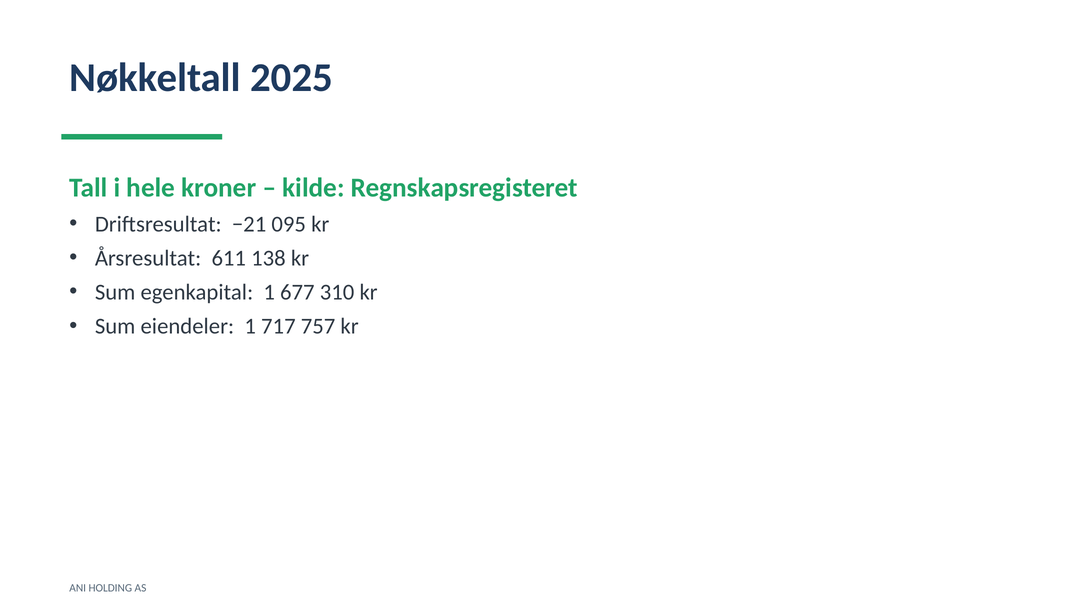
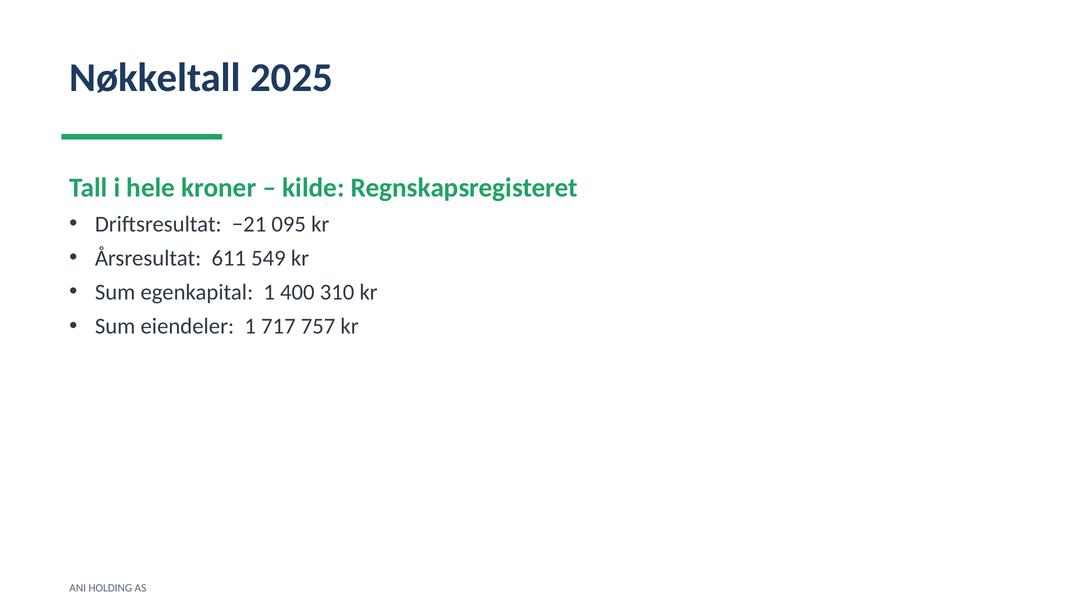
138: 138 -> 549 (268, 258)
677: 677 -> 400 (297, 292)
